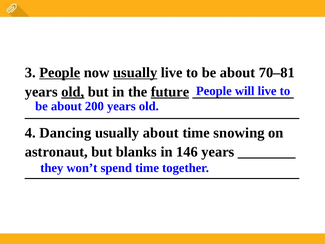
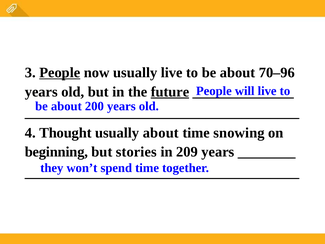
usually underline: present -> none (135, 73)
70–81: 70–81 -> 70–96 (277, 73)
old underline: present -> none (73, 92)
Dancing: Dancing -> Thought (65, 133)
astronaut: astronaut -> beginning (56, 152)
blanks: blanks -> stories (136, 152)
146: 146 -> 209 (187, 152)
